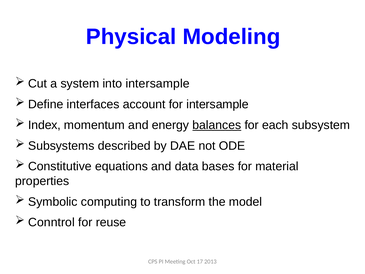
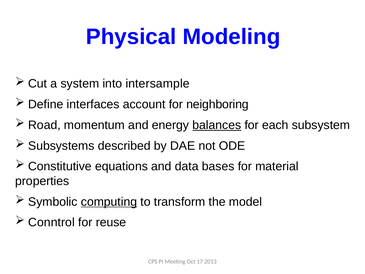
for intersample: intersample -> neighboring (218, 104)
Index: Index -> Road (44, 125)
computing underline: none -> present (109, 202)
